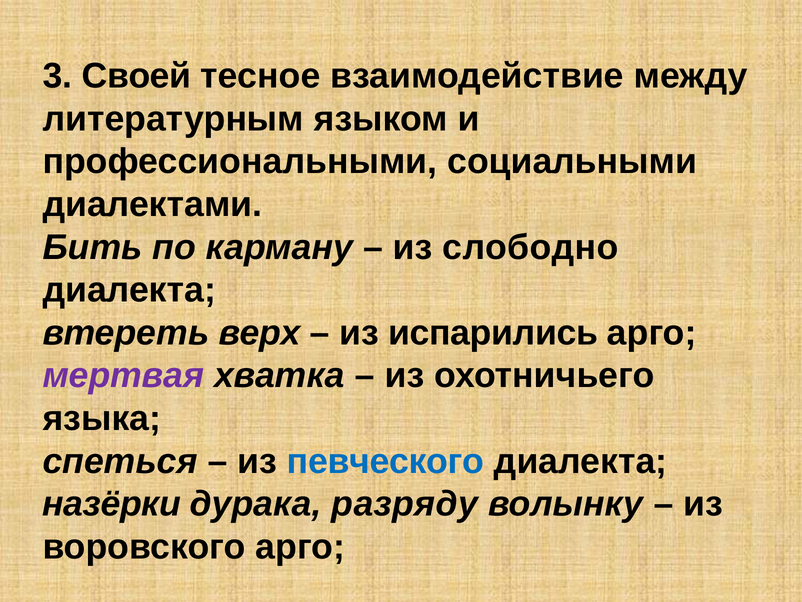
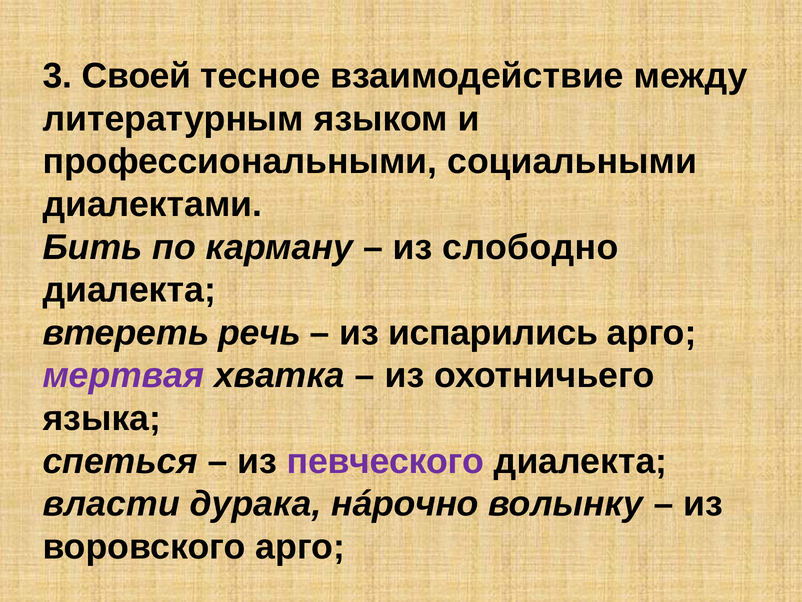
верх: верх -> речь (260, 333)
певческого colour: blue -> purple (386, 461)
назёрки: назёрки -> власти (111, 504)
разряду: разряду -> нáрочно (405, 504)
